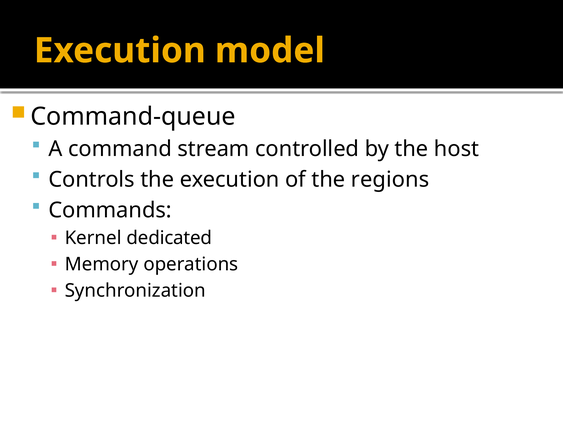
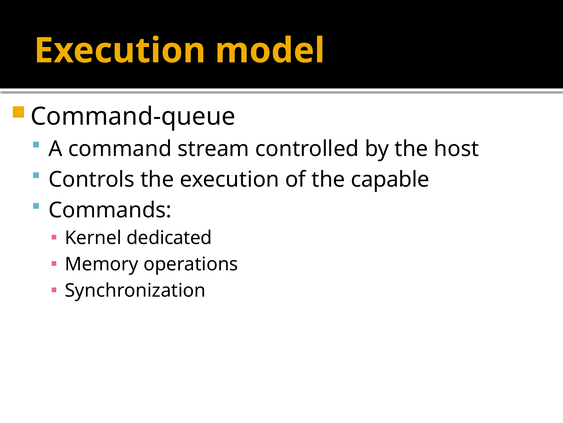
regions: regions -> capable (390, 179)
